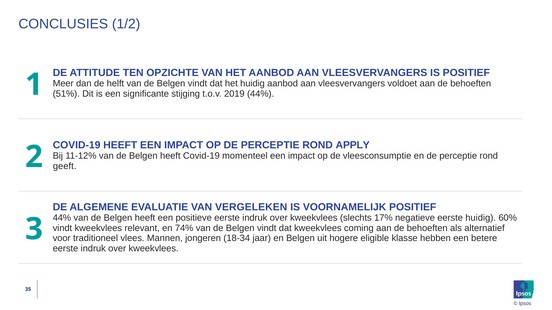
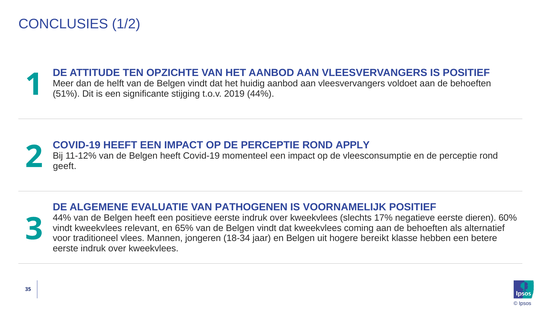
VERGELEKEN: VERGELEKEN -> PATHOGENEN (251, 207)
eerste huidig: huidig -> dieren (481, 218)
74%: 74% -> 65% (184, 228)
eligible: eligible -> bereikt (375, 239)
